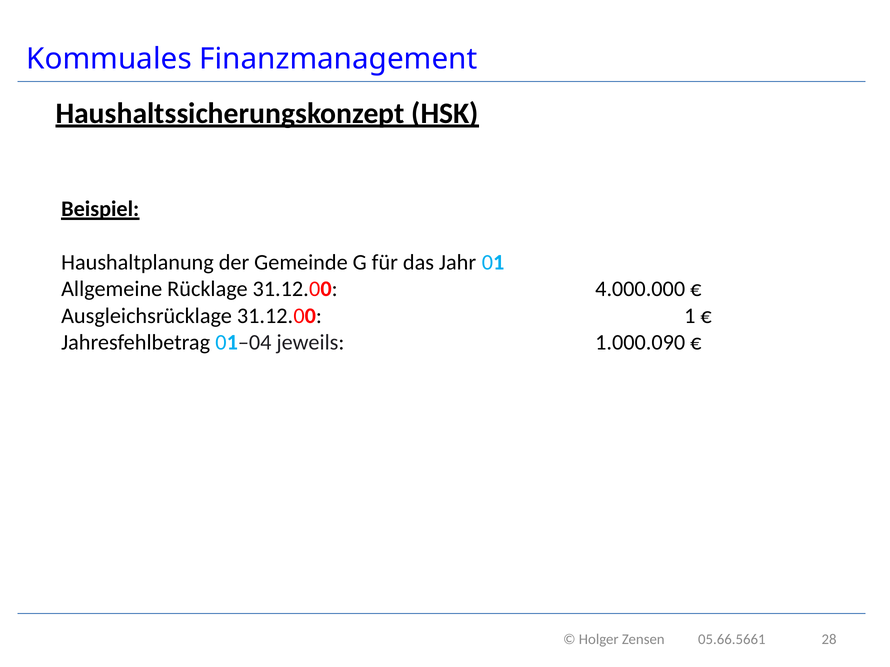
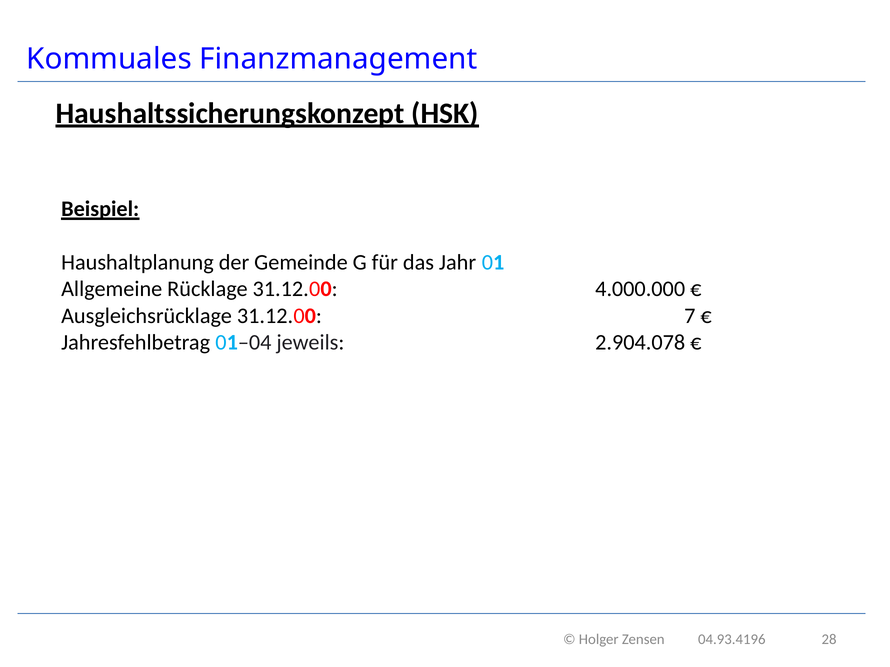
1: 1 -> 7 (690, 316)
1.000.090: 1.000.090 -> 2.904.078 (640, 343)
05.66.5661: 05.66.5661 -> 04.93.4196 (732, 640)
